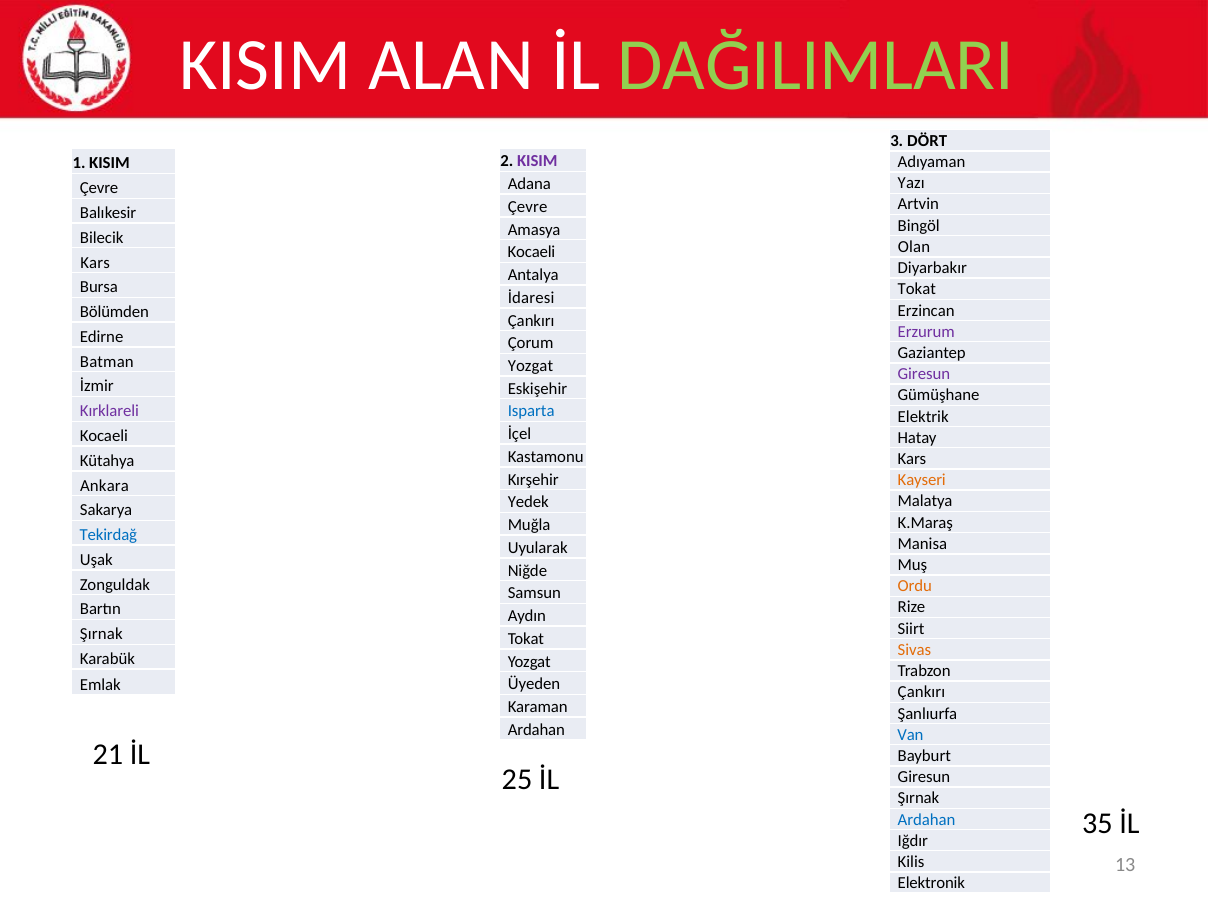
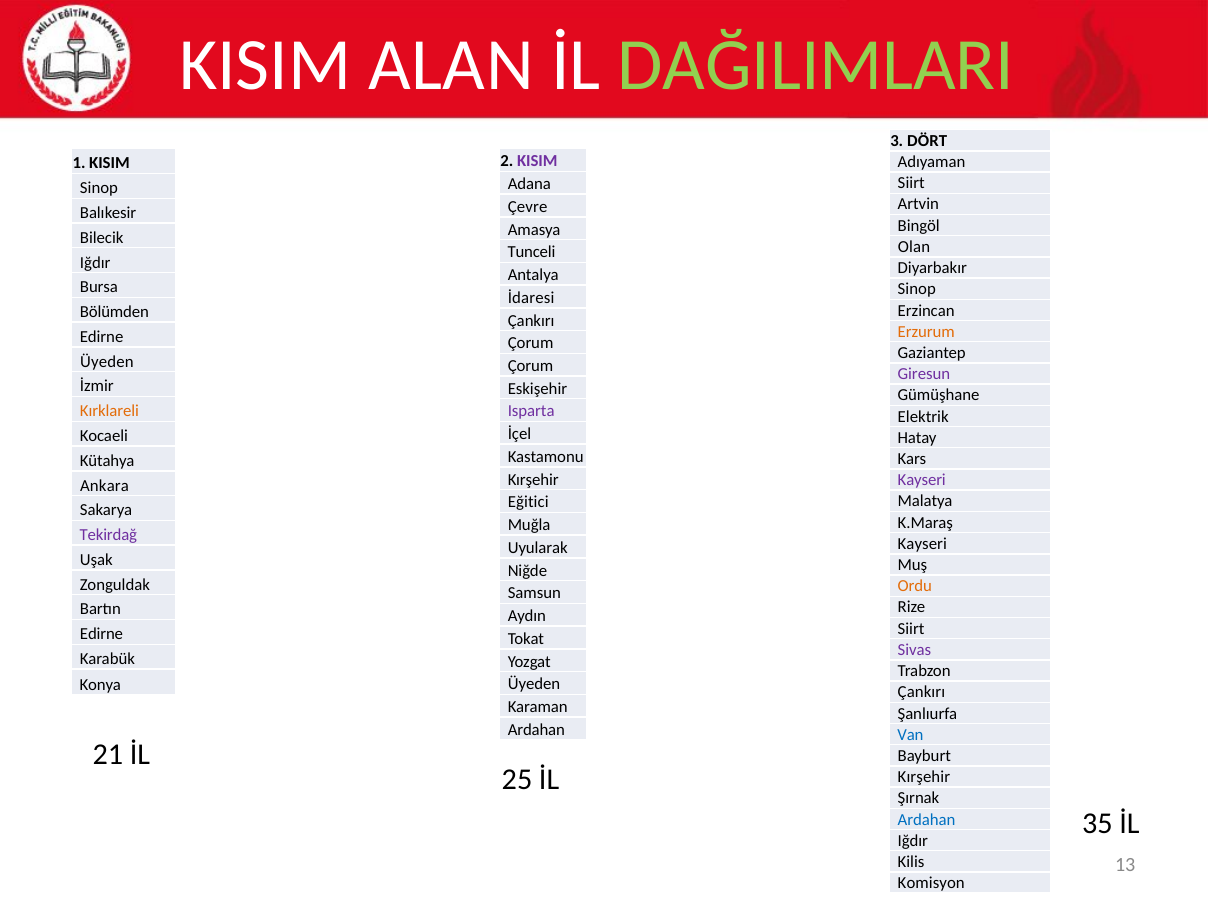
Yazı: Yazı -> Siirt (911, 183)
Çevre: Çevre -> Sinop (99, 188)
Kocaeli: Kocaeli -> Tunceli (531, 252)
Kars: Kars -> Iğdır (95, 263)
Tokat: Tokat -> Sinop (917, 289)
Erzurum colour: purple -> orange (926, 332)
Batman: Batman -> Üyeden (107, 362)
Yozgat: Yozgat -> Çorum (531, 366)
Kırklareli colour: purple -> orange (110, 411)
Isparta colour: blue -> purple (531, 411)
Kayseri colour: orange -> purple (922, 480)
Yedek: Yedek -> Eğitici (528, 502)
Tekirdağ colour: blue -> purple (108, 535)
Manisa: Manisa -> Kayseri (922, 544)
Şırnak: Şırnak -> Edirne (102, 634)
Sivas colour: orange -> purple (914, 650)
Emlak: Emlak -> Konya (100, 685)
Giresun: Giresun -> Kırşehir (924, 777)
Elektronik: Elektronik -> Komisyon (931, 883)
